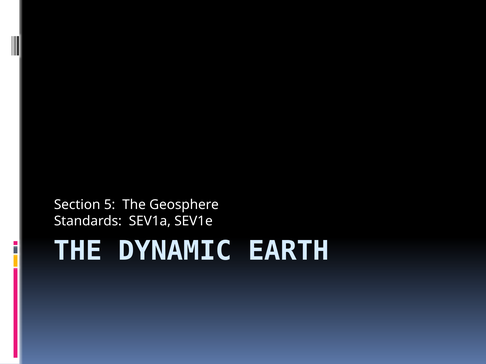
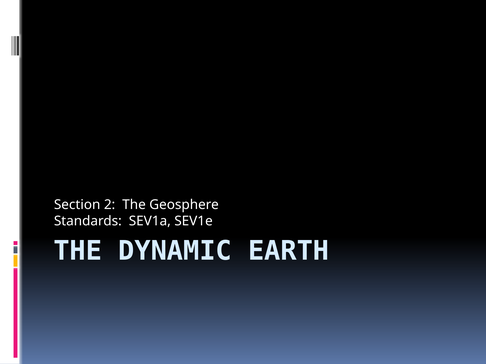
5: 5 -> 2 (110, 205)
